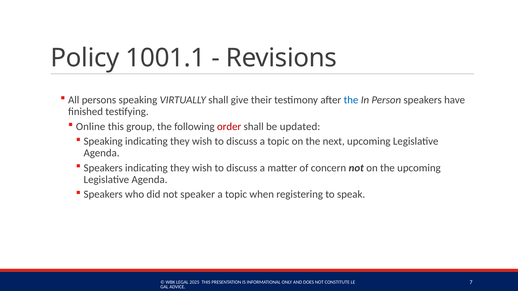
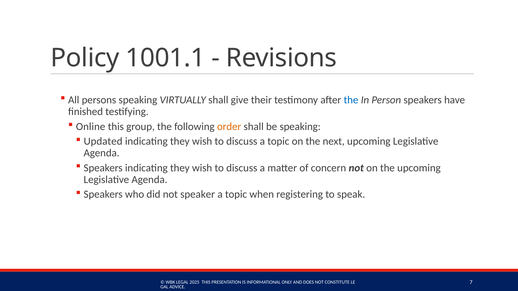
order colour: red -> orange (229, 127)
be updated: updated -> speaking (300, 127)
Speaking: Speaking -> Updated (103, 142)
